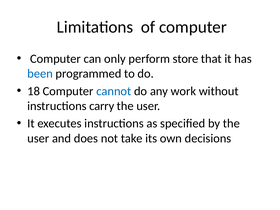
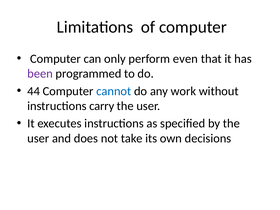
store: store -> even (185, 59)
been colour: blue -> purple (40, 74)
18: 18 -> 44 (34, 91)
